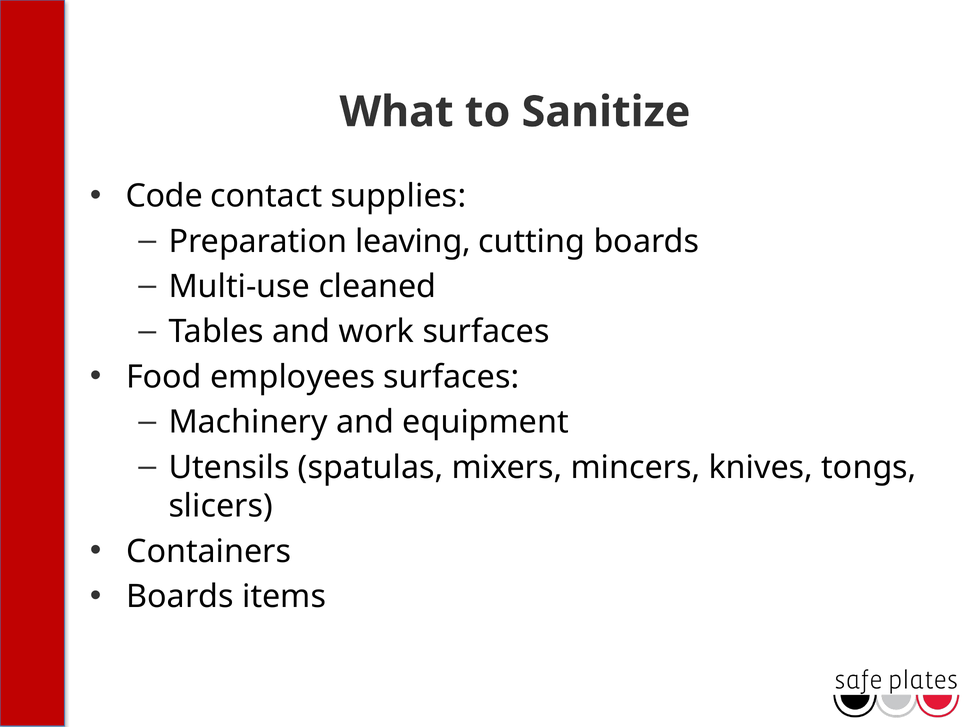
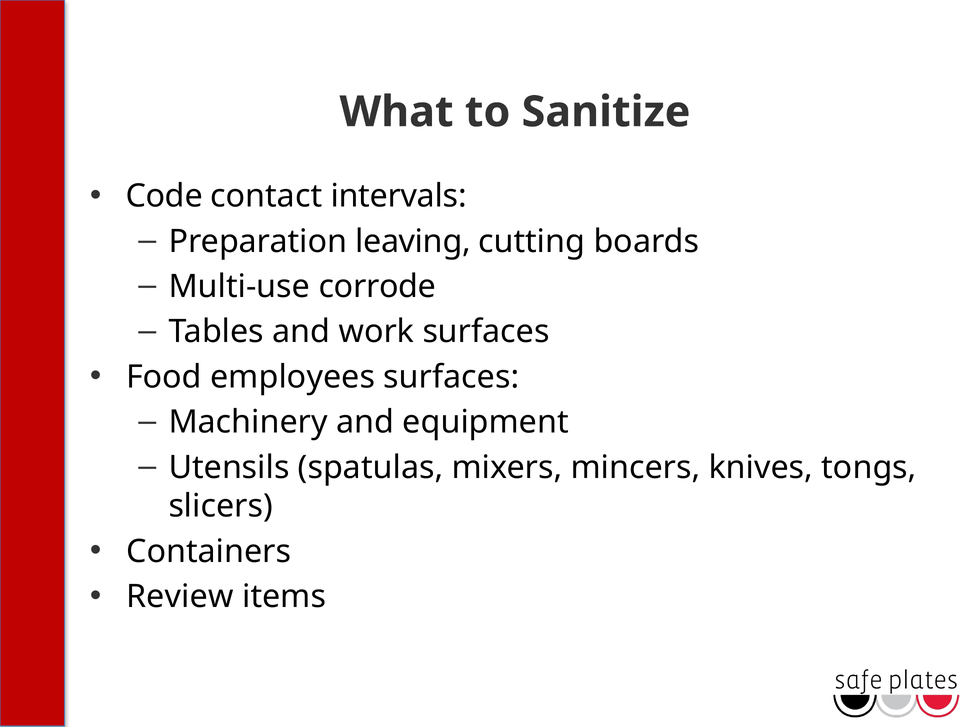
supplies: supplies -> intervals (399, 196)
cleaned: cleaned -> corrode (377, 286)
Boards: Boards -> Review (180, 596)
